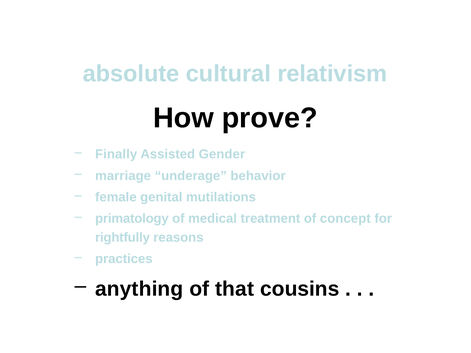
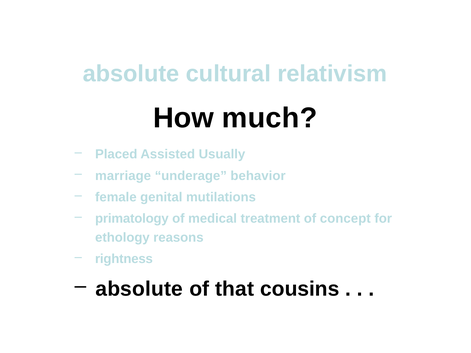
prove: prove -> much (270, 118)
Finally: Finally -> Placed (116, 154)
Gender: Gender -> Usually (222, 154)
rightfully: rightfully -> ethology (122, 238)
practices: practices -> rightness (124, 259)
anything: anything -> absolute (139, 289)
